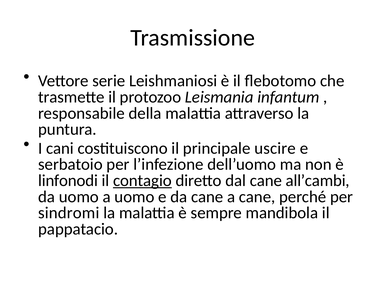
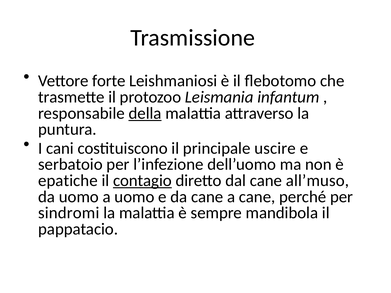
serie: serie -> forte (109, 81)
della underline: none -> present (145, 113)
linfonodi: linfonodi -> epatiche (68, 181)
all’cambi: all’cambi -> all’muso (317, 181)
